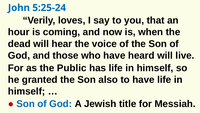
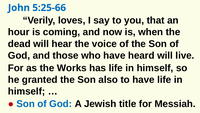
5:25-24: 5:25-24 -> 5:25-66 (49, 8)
Public: Public -> Works (72, 68)
